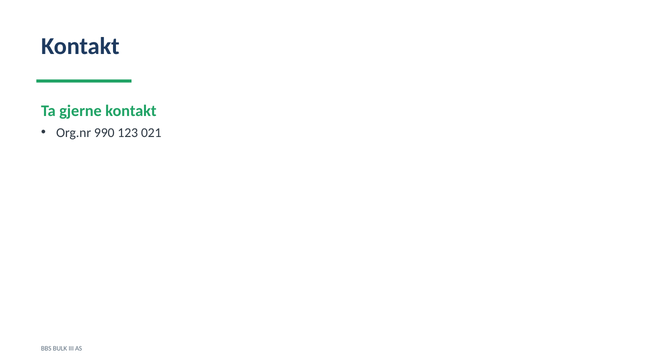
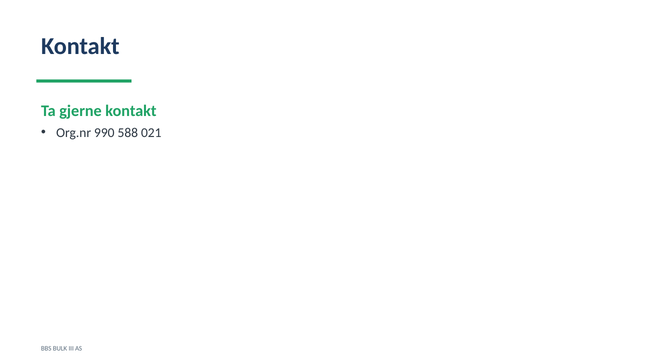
123: 123 -> 588 (128, 133)
